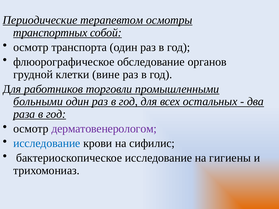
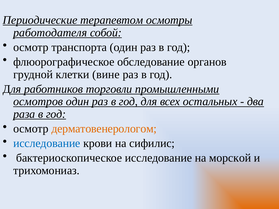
транспортных: транспортных -> работодателя (50, 33)
больными: больными -> осмотров (38, 102)
дерматовенерологом colour: purple -> orange (104, 129)
гигиены: гигиены -> морской (230, 158)
